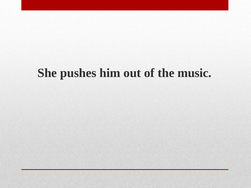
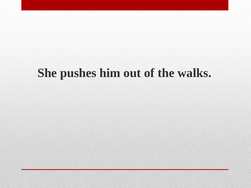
music: music -> walks (194, 73)
